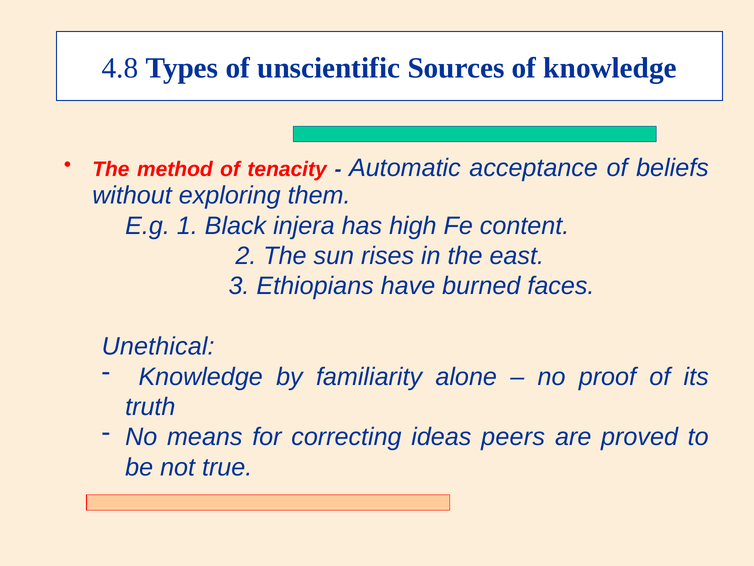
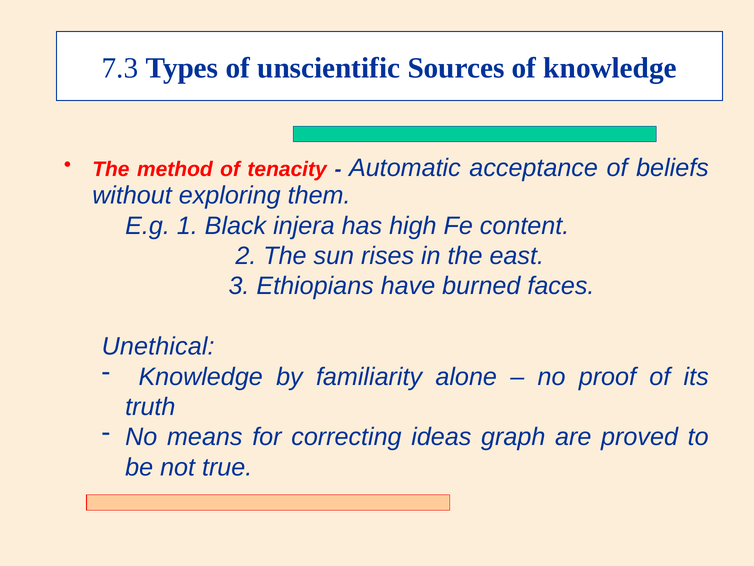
4.8: 4.8 -> 7.3 (120, 68)
peers: peers -> graph (513, 437)
